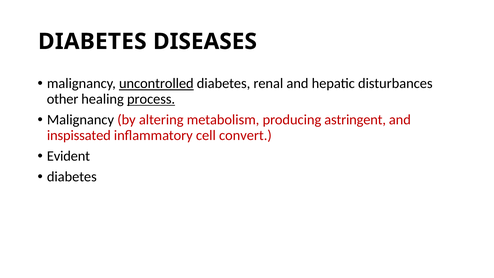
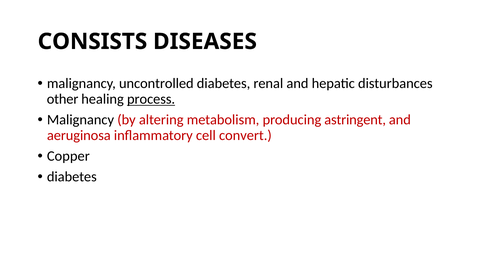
DIABETES: DIABETES -> CONSISTS (92, 41)
uncontrolled underline: present -> none (156, 84)
inspissated: inspissated -> aeruginosa (79, 135)
Evident: Evident -> Copper (68, 156)
